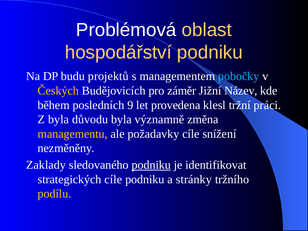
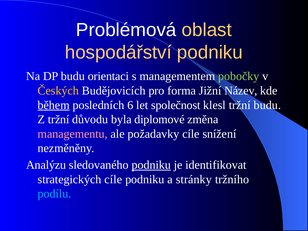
projektů: projektů -> orientaci (108, 76)
pobočky colour: light blue -> light green (239, 76)
záměr: záměr -> forma (182, 91)
během underline: none -> present (54, 105)
9: 9 -> 6 (130, 105)
provedena: provedena -> společnost (176, 105)
tržní práci: práci -> budu (267, 105)
Z byla: byla -> tržní (59, 119)
významně: významně -> diplomové (160, 119)
managementu colour: yellow -> pink (73, 134)
Zaklady: Zaklady -> Analýzu (46, 165)
podílu colour: yellow -> light blue (54, 194)
